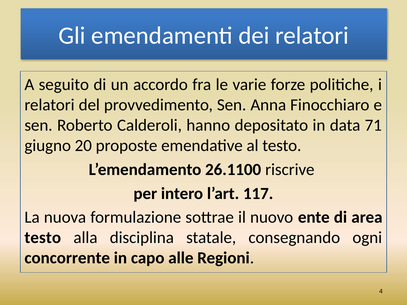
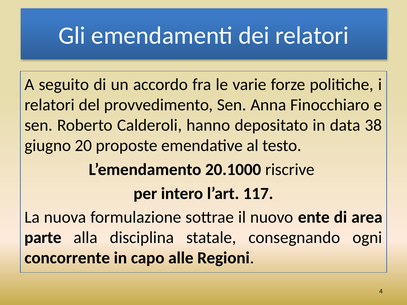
71: 71 -> 38 (373, 125)
26.1100: 26.1100 -> 20.1000 (233, 170)
testo: testo -> parte (43, 238)
